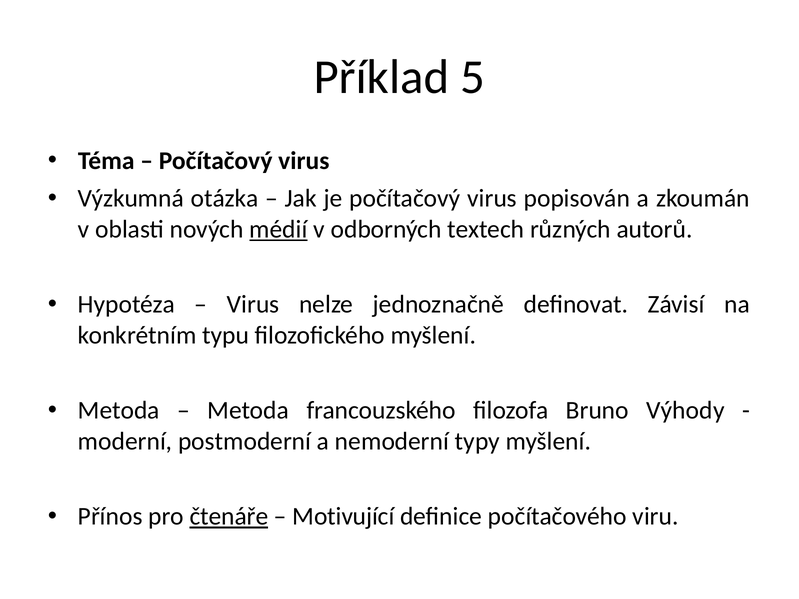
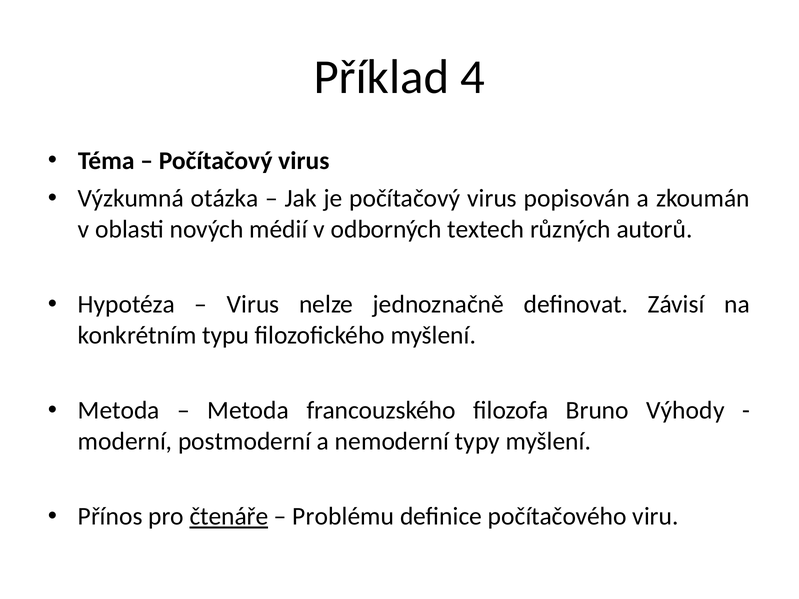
5: 5 -> 4 (473, 77)
médií underline: present -> none (278, 229)
Motivující: Motivující -> Problému (343, 517)
